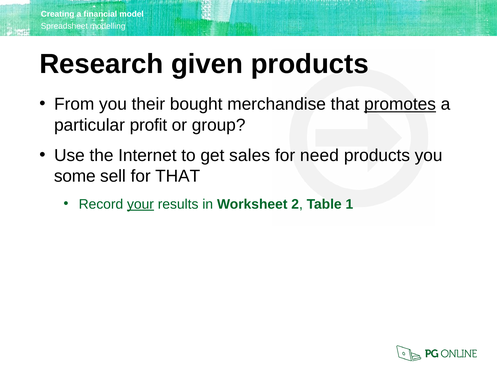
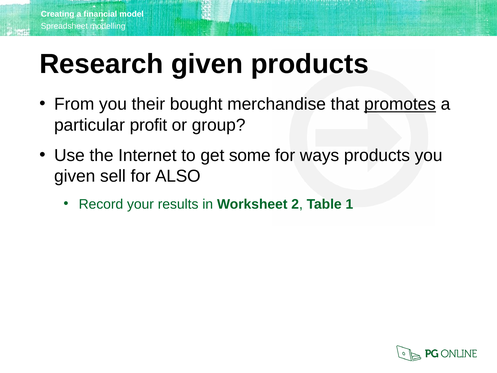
sales: sales -> some (250, 155)
need: need -> ways (320, 155)
some: some -> given (75, 176)
for THAT: THAT -> ALSO (178, 176)
your underline: present -> none (140, 204)
